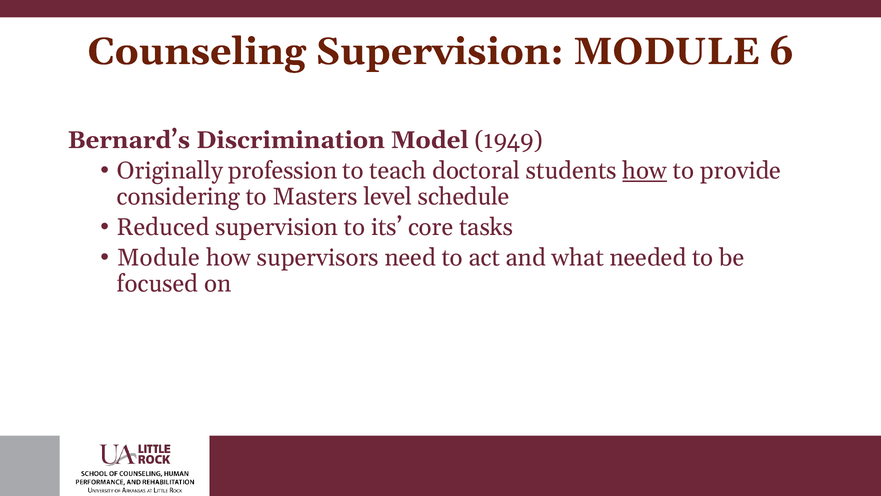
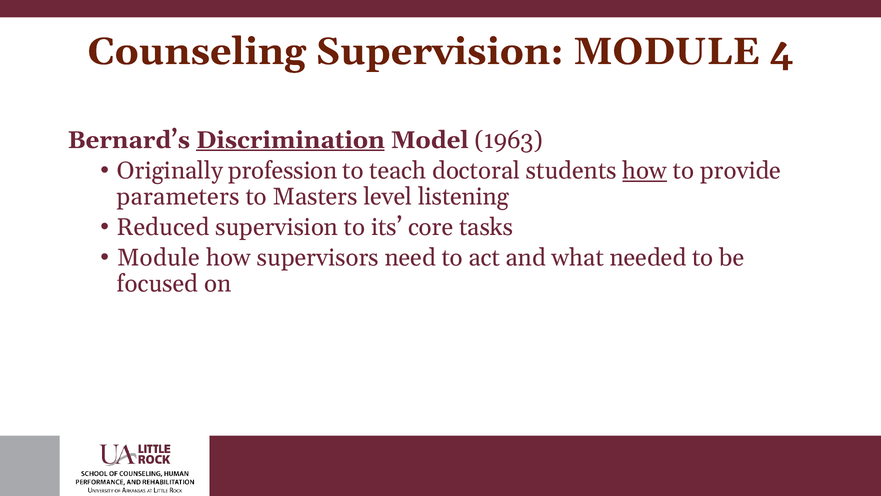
6: 6 -> 4 (781, 52)
Discrimination underline: none -> present (290, 140)
1949: 1949 -> 1963 (509, 140)
considering: considering -> parameters (178, 196)
schedule: schedule -> listening (464, 196)
